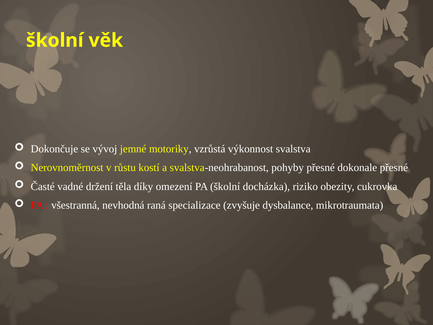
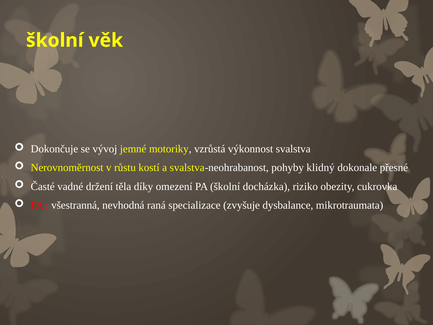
pohyby přesné: přesné -> klidný (321, 168)
